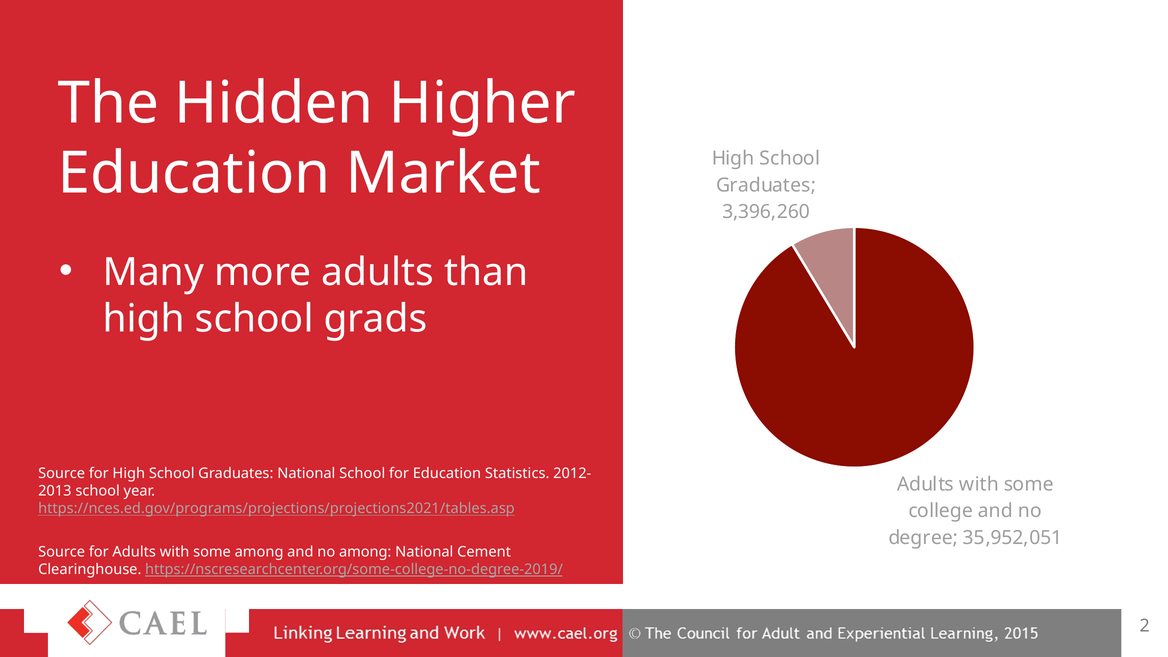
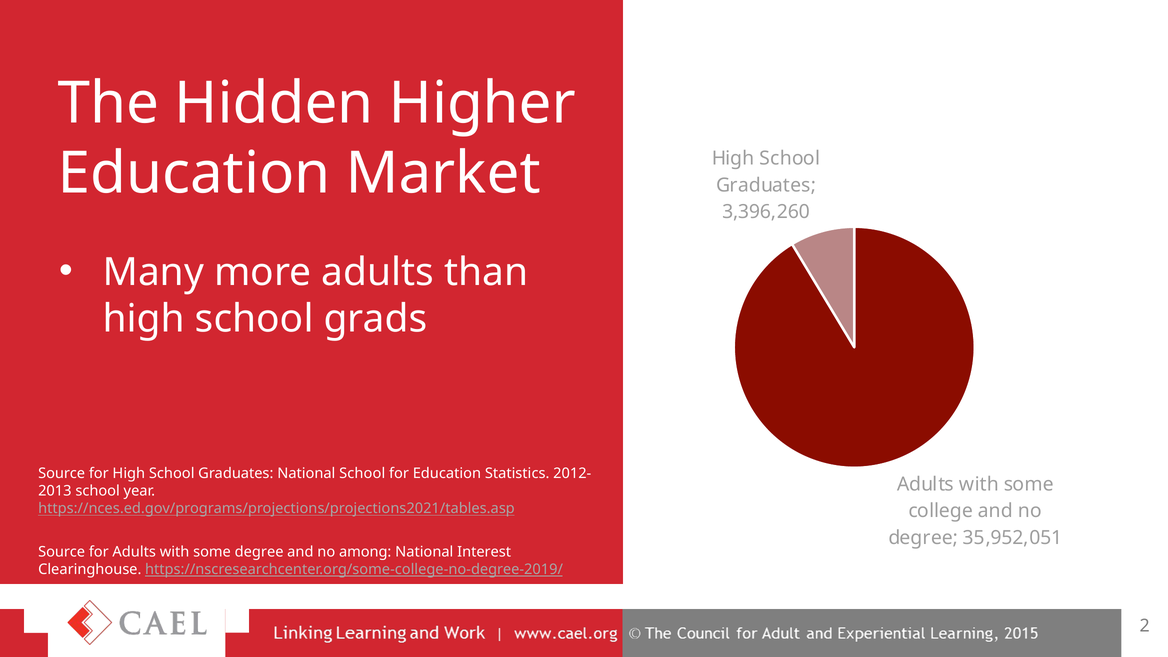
some among: among -> degree (259, 552)
Cement: Cement -> Interest (484, 552)
